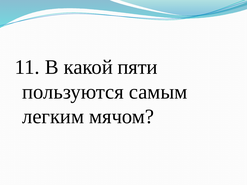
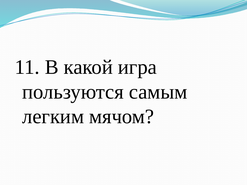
пяти: пяти -> игра (137, 67)
